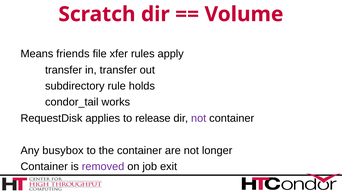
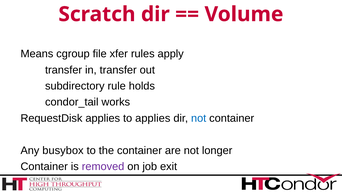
friends: friends -> cgroup (73, 54)
to release: release -> applies (153, 118)
not colour: purple -> blue (199, 118)
